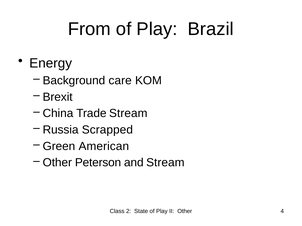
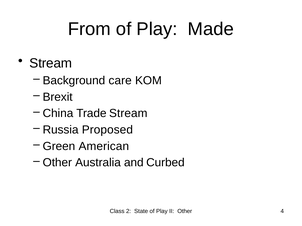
Brazil: Brazil -> Made (211, 29)
Energy: Energy -> Stream (51, 63)
Scrapped: Scrapped -> Proposed (107, 130)
Peterson: Peterson -> Australia (98, 163)
and Stream: Stream -> Curbed (165, 163)
